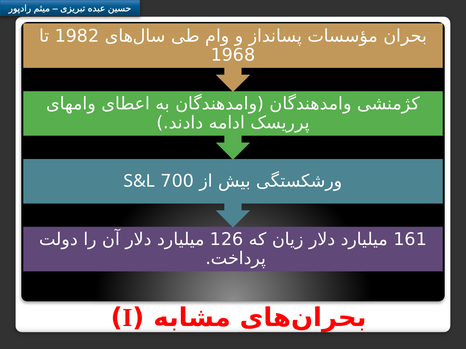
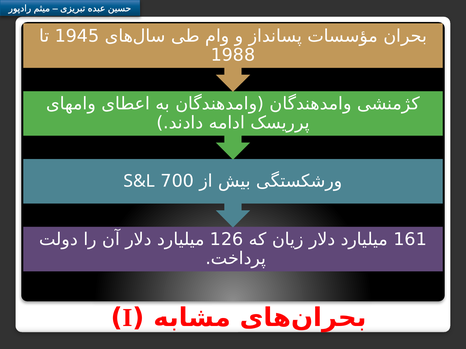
1982: 1982 -> 1945 (77, 36)
1968: 1968 -> 1988 (233, 55)
